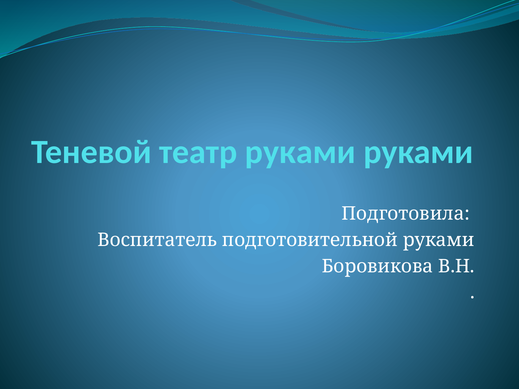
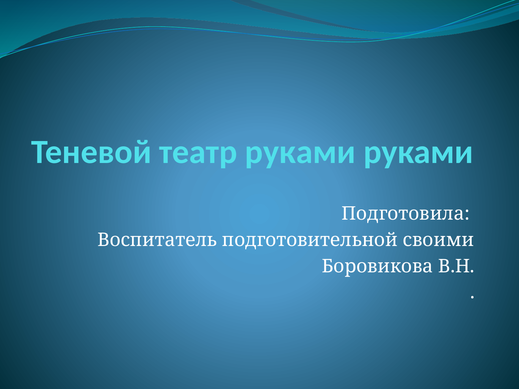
подготовительной руками: руками -> своими (439, 240)
